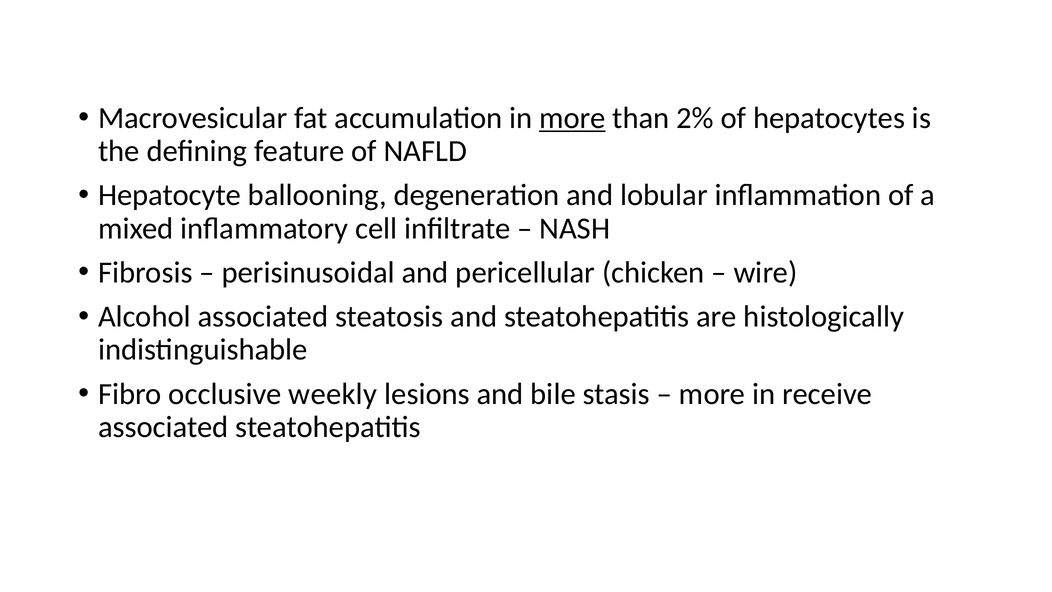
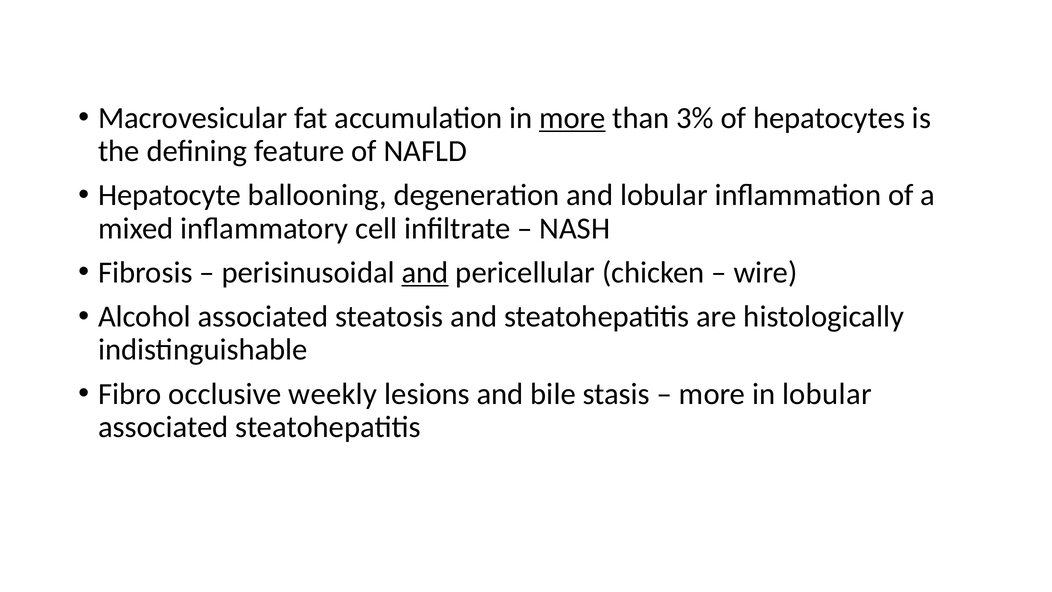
2%: 2% -> 3% (695, 118)
and underline: none -> present (425, 272)
in receive: receive -> lobular (827, 394)
